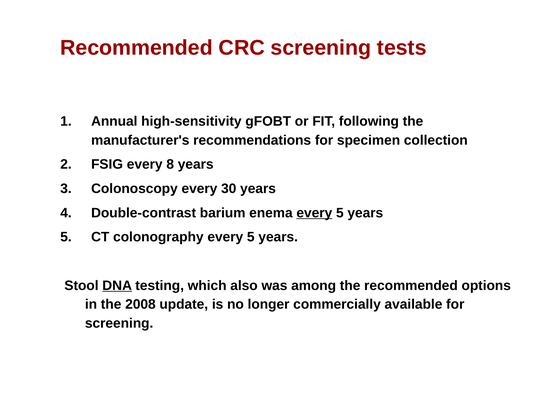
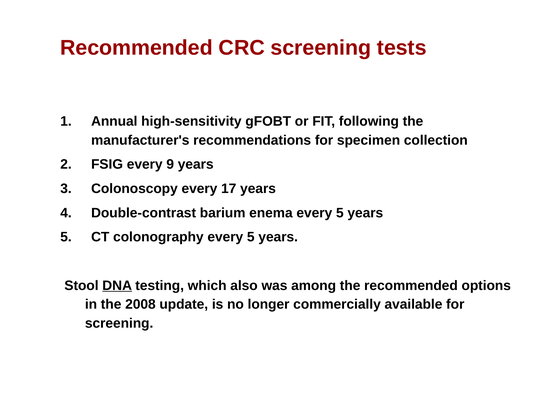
8: 8 -> 9 (170, 164)
30: 30 -> 17 (229, 189)
every underline: present -> none (314, 213)
